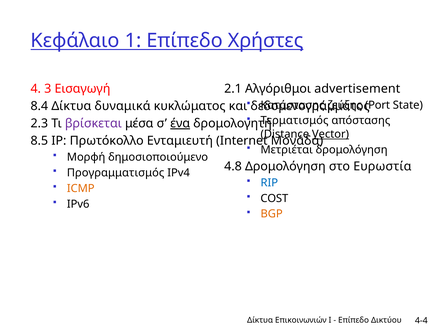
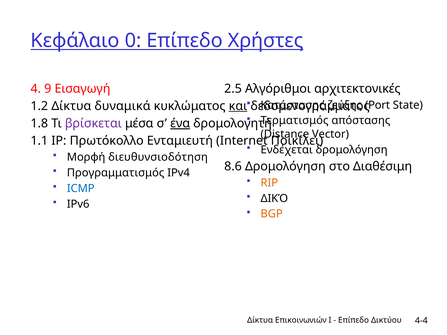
1: 1 -> 0 (133, 40)
3: 3 -> 9 (48, 89)
2.1: 2.1 -> 2.5 (233, 89)
advertisement: advertisement -> αρχιτεκτονικές (357, 89)
8.4: 8.4 -> 1.2 (39, 106)
και underline: none -> present (238, 106)
2.3: 2.3 -> 1.8 (39, 124)
Vector underline: present -> none (330, 134)
8.5: 8.5 -> 1.1 (39, 141)
Μονάδα: Μονάδα -> Ποικίλει (297, 141)
Μετριέται: Μετριέται -> Ενδέχεται (287, 150)
δημοσιοποιούμενο: δημοσιοποιούμενο -> διευθυνσιοδότηση (158, 157)
4.8: 4.8 -> 8.6 (233, 167)
Ευρωστία: Ευρωστία -> Διαθέσιμη (383, 167)
RIP colour: blue -> orange (269, 183)
ICMP colour: orange -> blue (81, 189)
COST: COST -> ΔΙΚΌ (274, 198)
